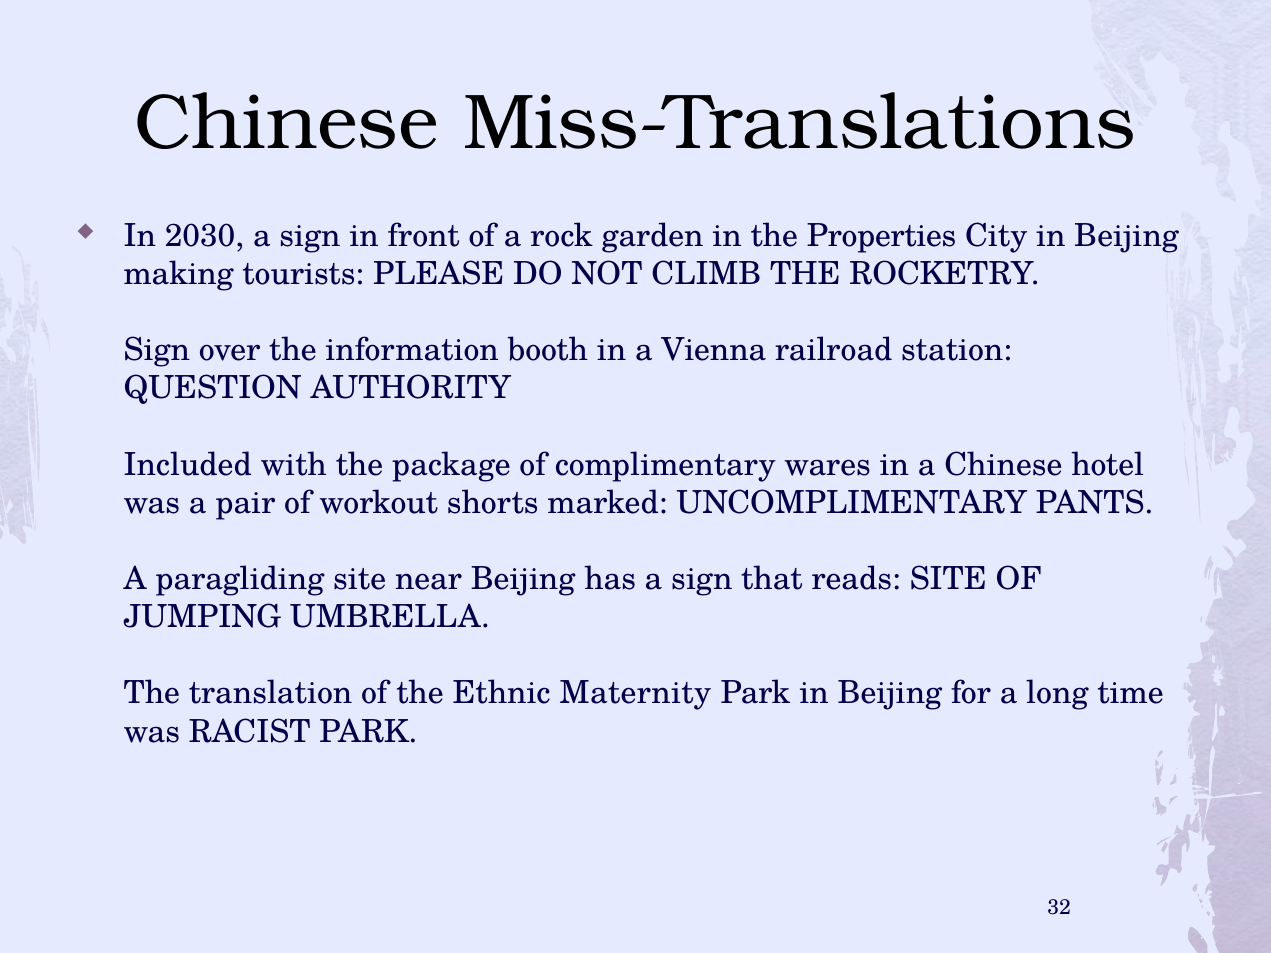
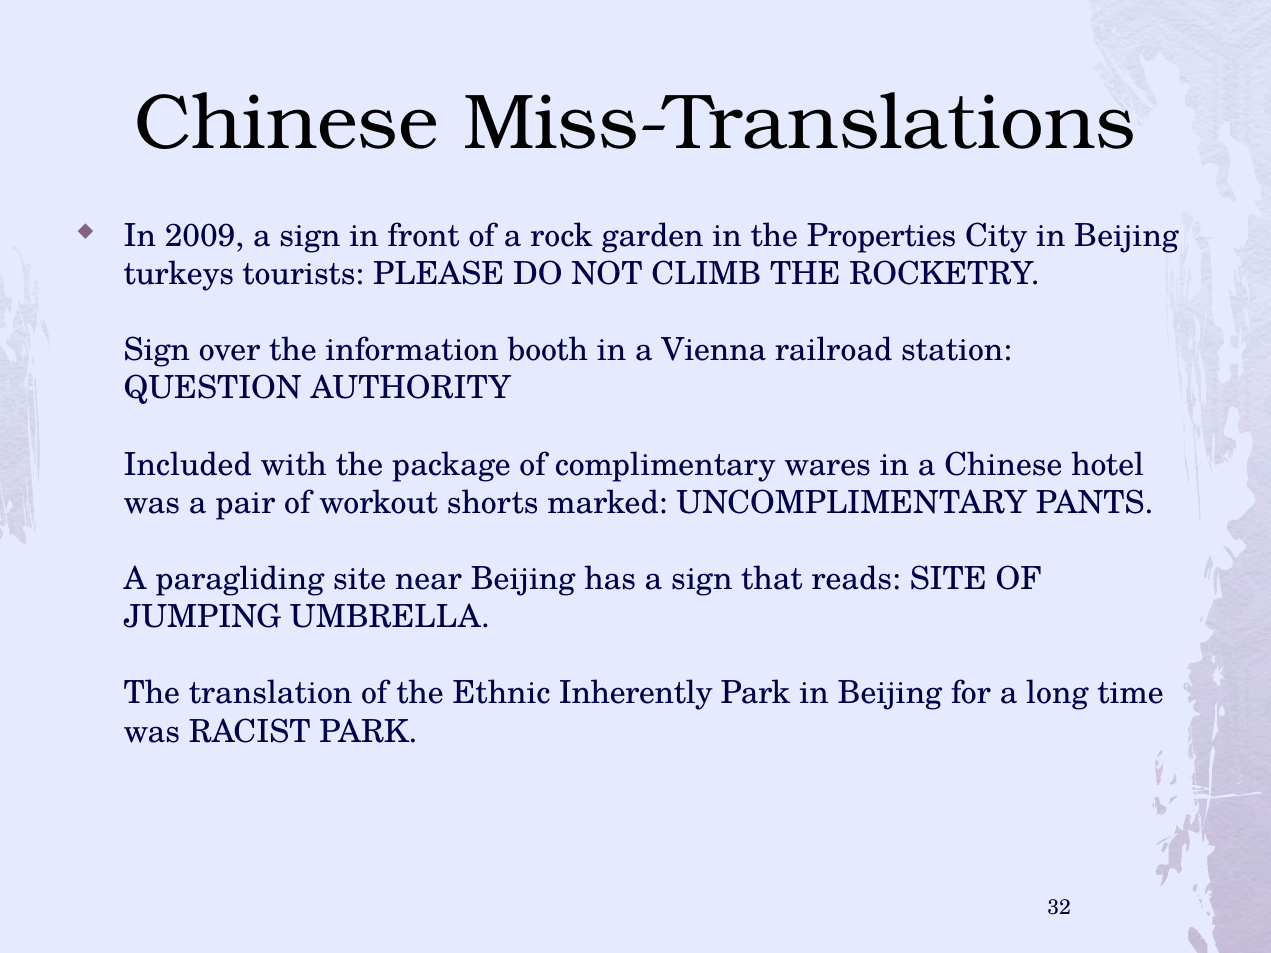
2030: 2030 -> 2009 (204, 236)
making: making -> turkeys (179, 274)
Maternity: Maternity -> Inherently (636, 694)
